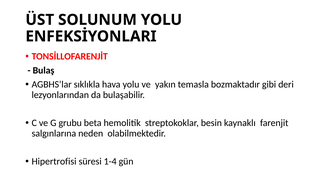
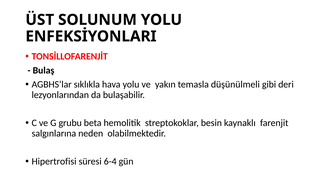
bozmaktadır: bozmaktadır -> düşünülmeli (235, 84)
1-4: 1-4 -> 6-4 (110, 161)
